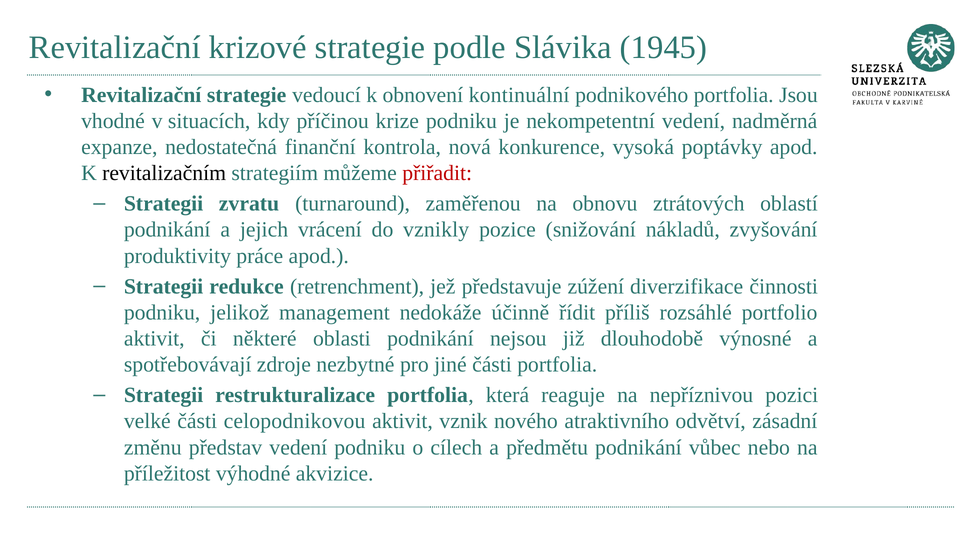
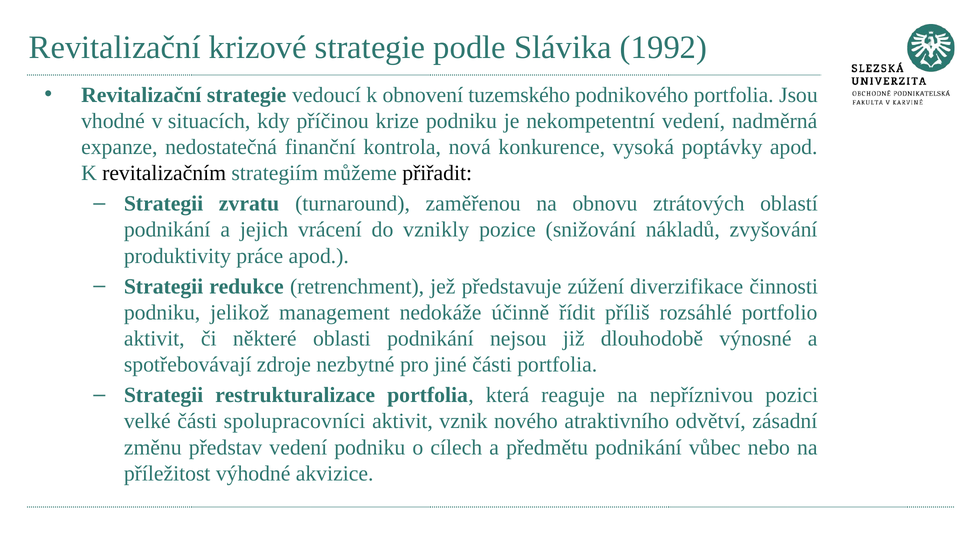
1945: 1945 -> 1992 (664, 48)
kontinuální: kontinuální -> tuzemského (519, 95)
přiřadit colour: red -> black (437, 173)
celopodnikovou: celopodnikovou -> spolupracovníci (295, 421)
